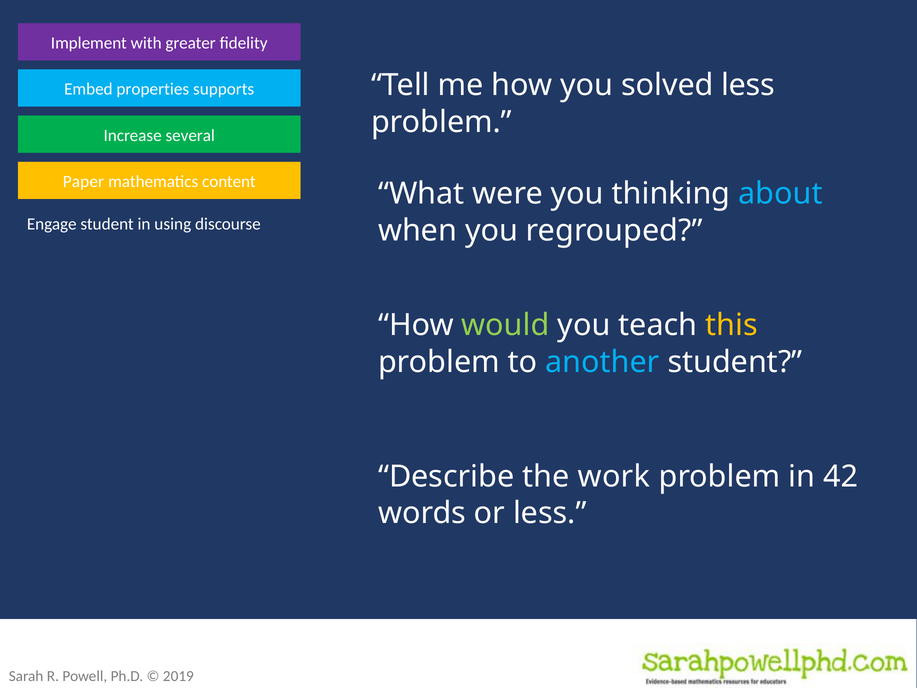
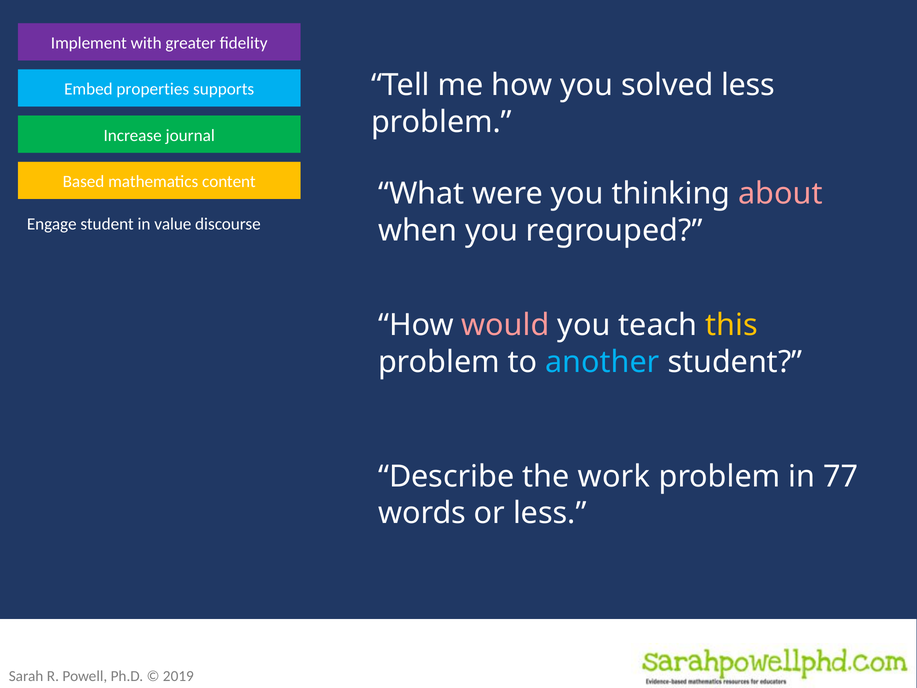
several: several -> journal (190, 135)
Paper: Paper -> Based (84, 182)
about colour: light blue -> pink (780, 194)
using: using -> value (173, 224)
would colour: light green -> pink (505, 325)
42: 42 -> 77 (841, 476)
